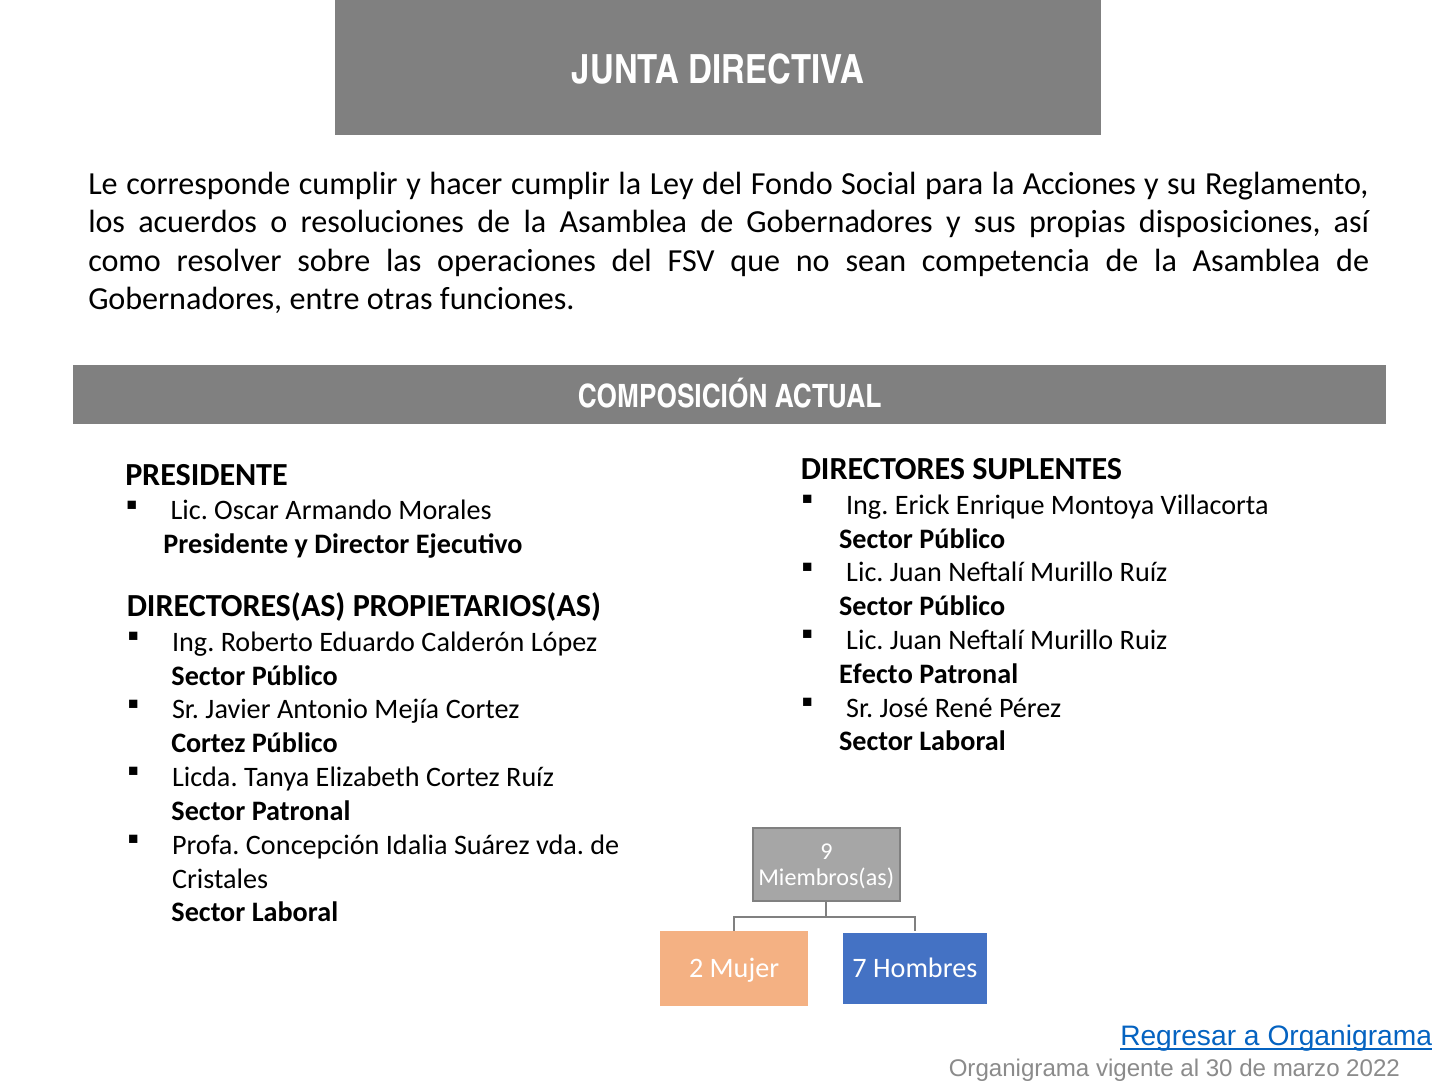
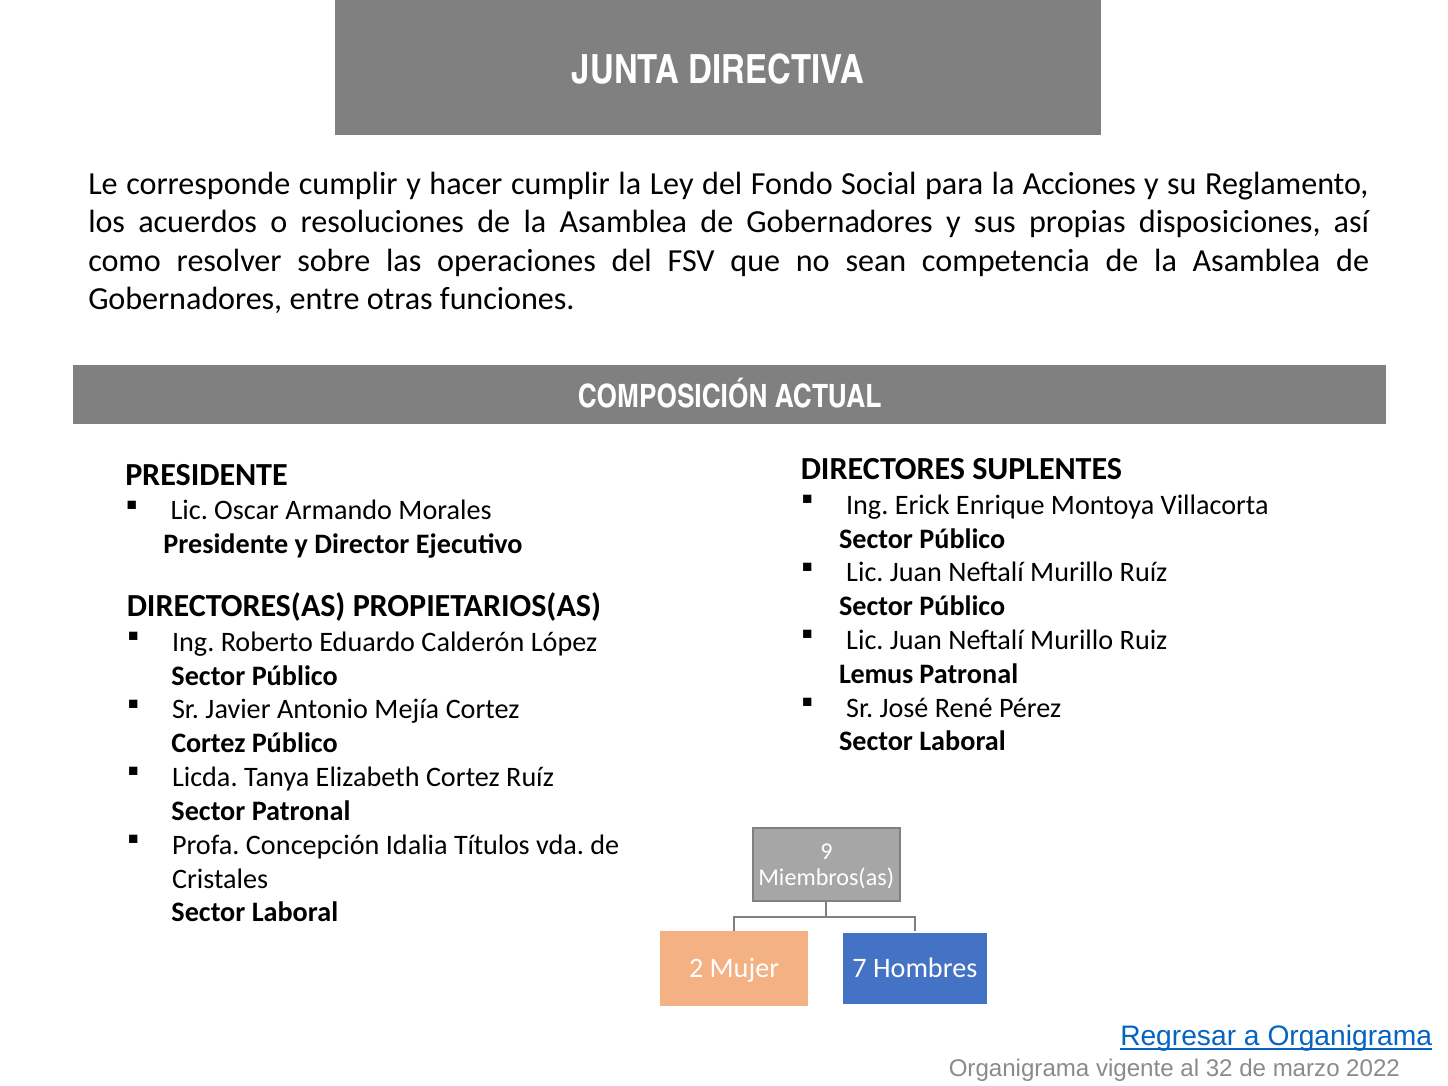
Efecto: Efecto -> Lemus (876, 674)
Suárez: Suárez -> Títulos (492, 845)
30: 30 -> 32 (1219, 1069)
